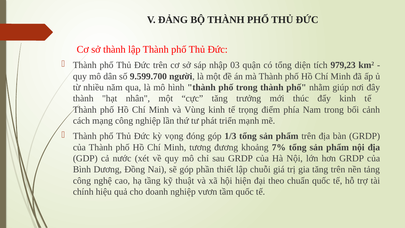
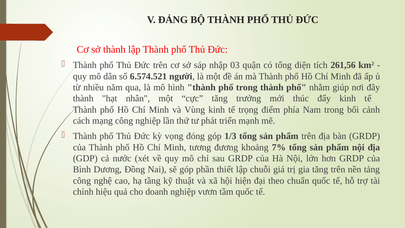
979,23: 979,23 -> 261,56 (343, 65)
9.599.700: 9.599.700 -> 6.574.521 (148, 76)
